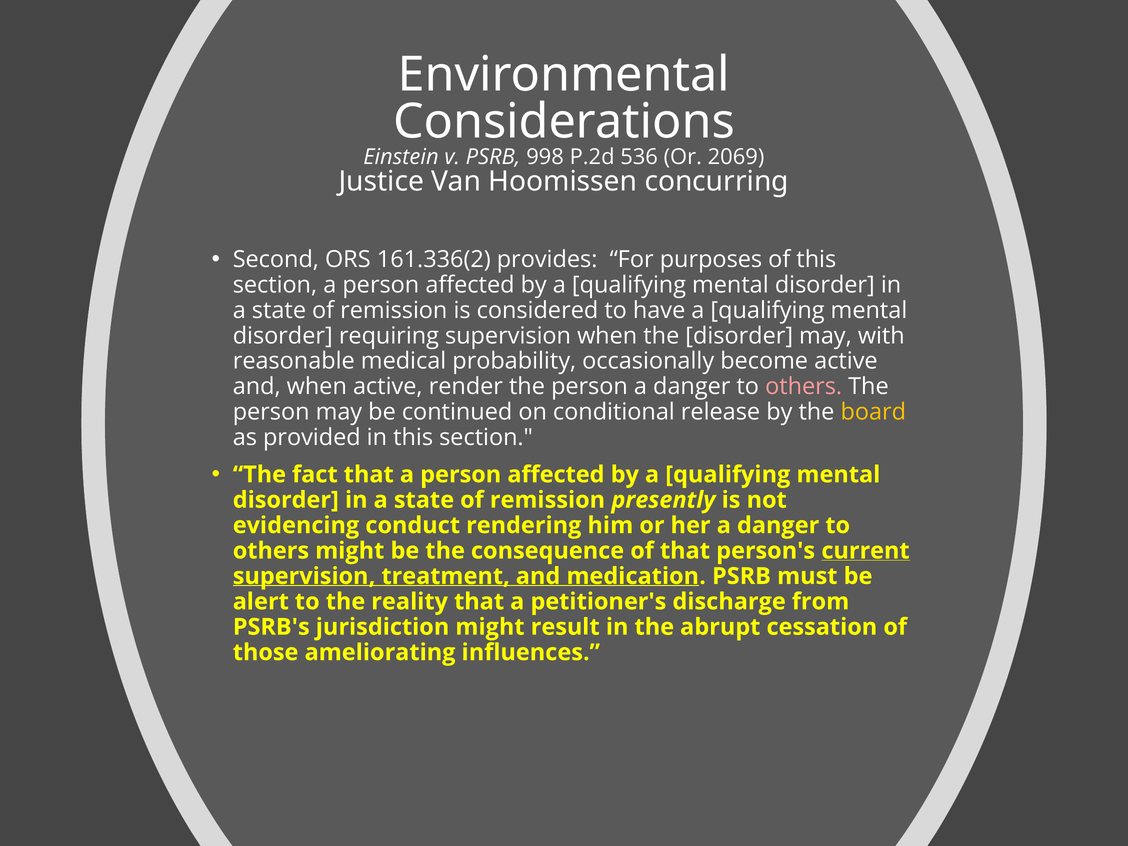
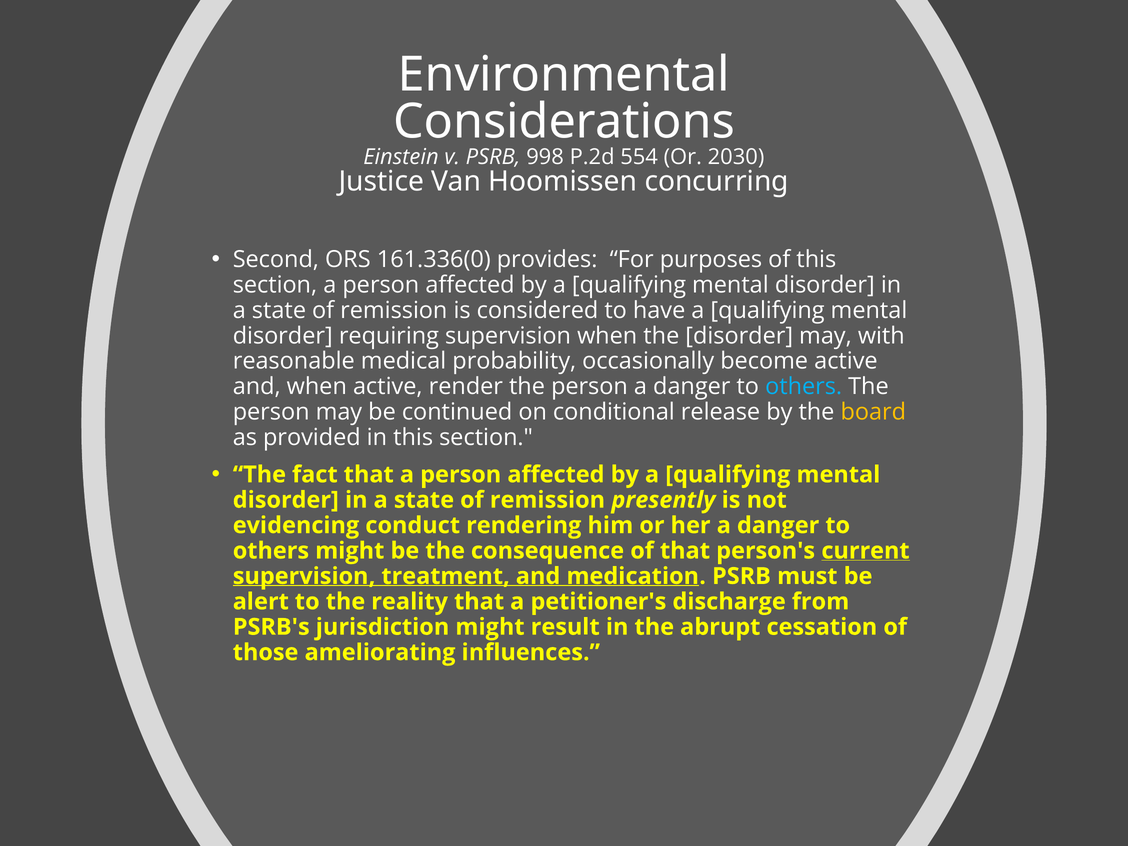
536: 536 -> 554 (639, 157)
2069: 2069 -> 2030 (736, 157)
161.336(2: 161.336(2 -> 161.336(0 (434, 260)
others colour: pink -> light blue (804, 387)
